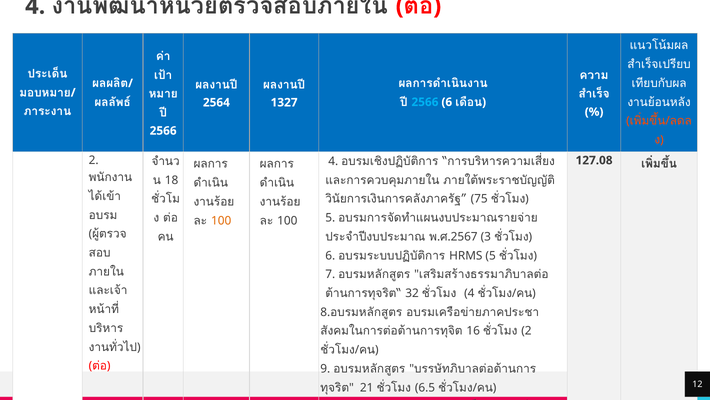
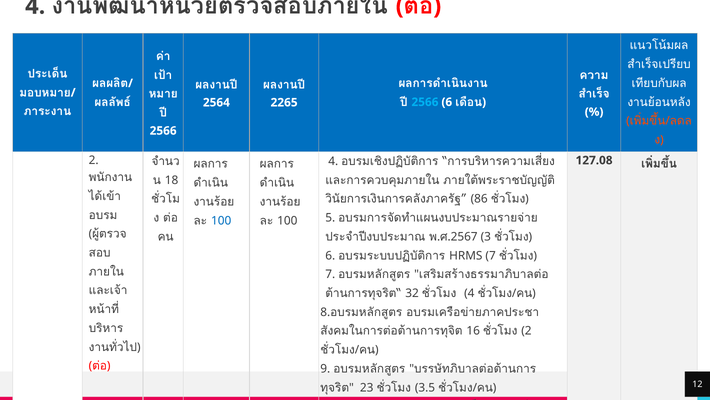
1327: 1327 -> 2265 (284, 102)
75: 75 -> 86 (479, 199)
100 colour: orange -> blue (221, 220)
HRMS 5: 5 -> 7 (491, 255)
21: 21 -> 23 (367, 387)
6.5: 6.5 -> 3.5 (425, 387)
